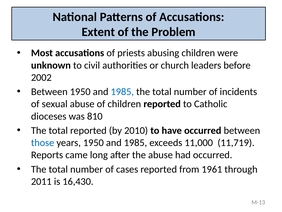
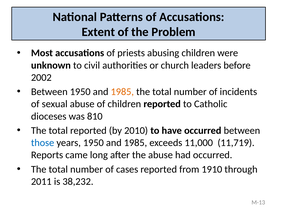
1985 colour: blue -> orange (122, 92)
1961: 1961 -> 1910 (212, 169)
16,430: 16,430 -> 38,232 (78, 181)
